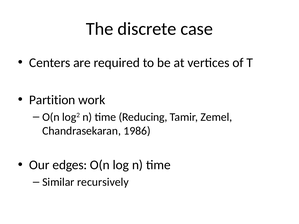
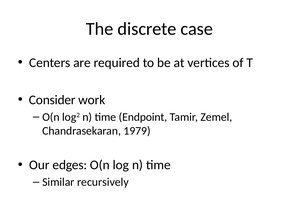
Partition: Partition -> Consider (52, 100)
Reducing: Reducing -> Endpoint (143, 117)
1986: 1986 -> 1979 (137, 131)
